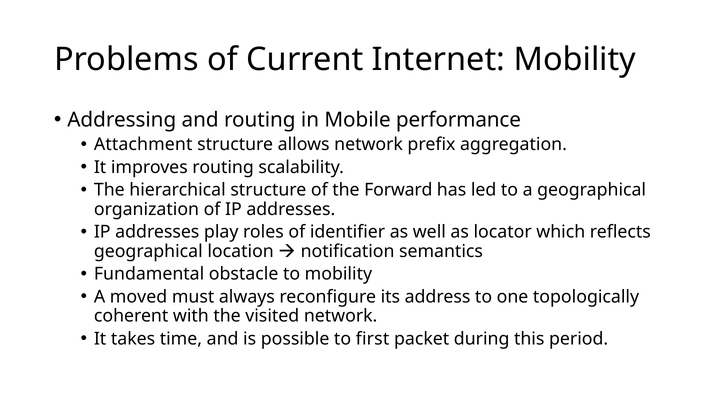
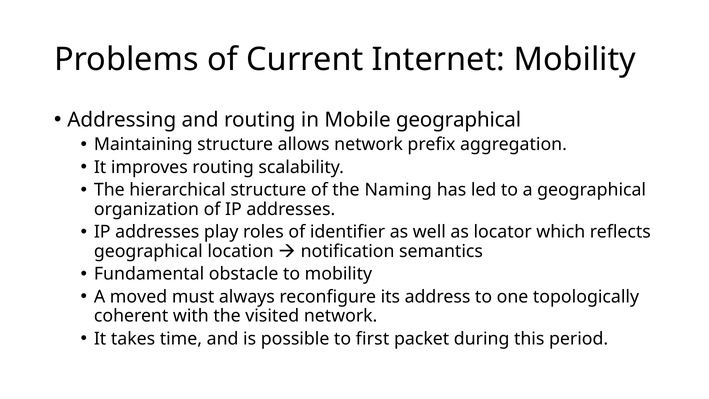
Mobile performance: performance -> geographical (458, 120)
Attachment: Attachment -> Maintaining (143, 144)
Forward: Forward -> Naming (398, 190)
